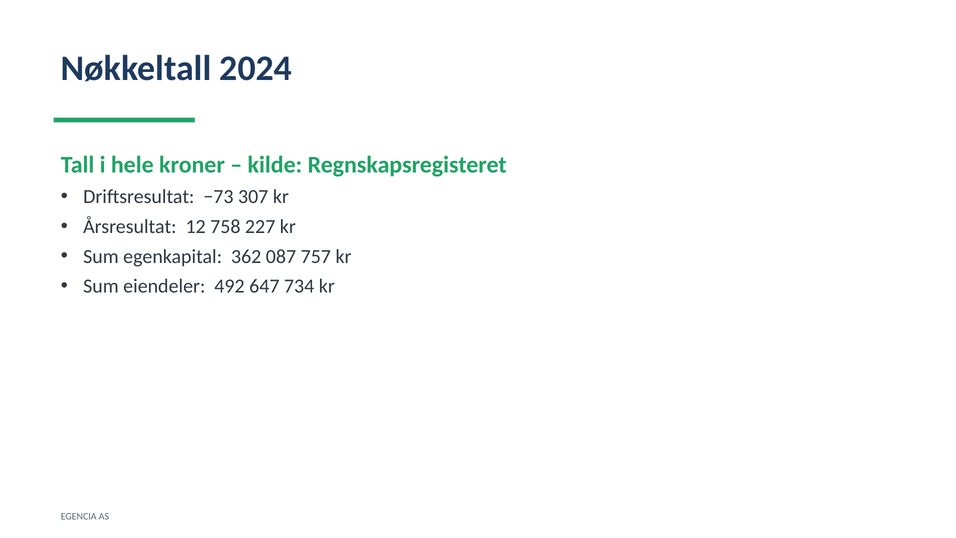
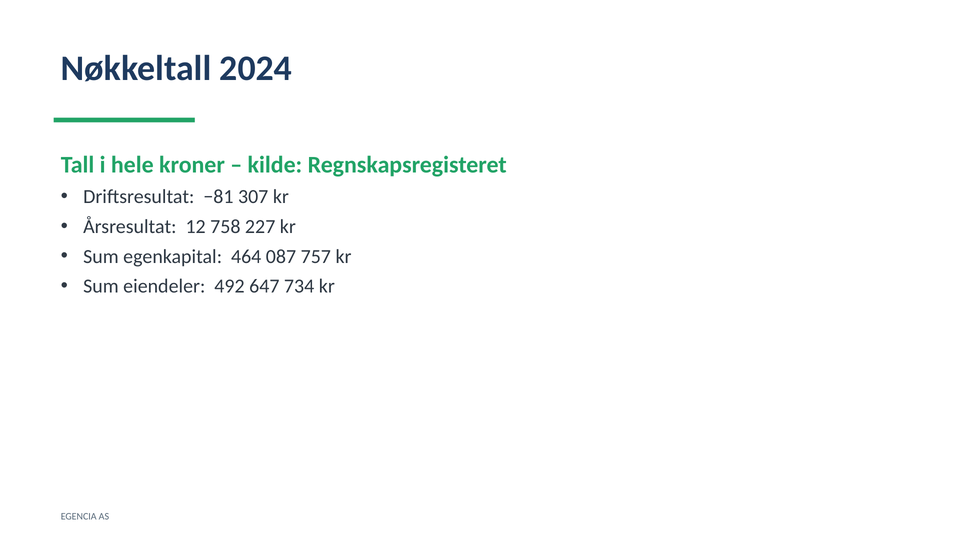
−73: −73 -> −81 (218, 197)
362: 362 -> 464 (246, 256)
